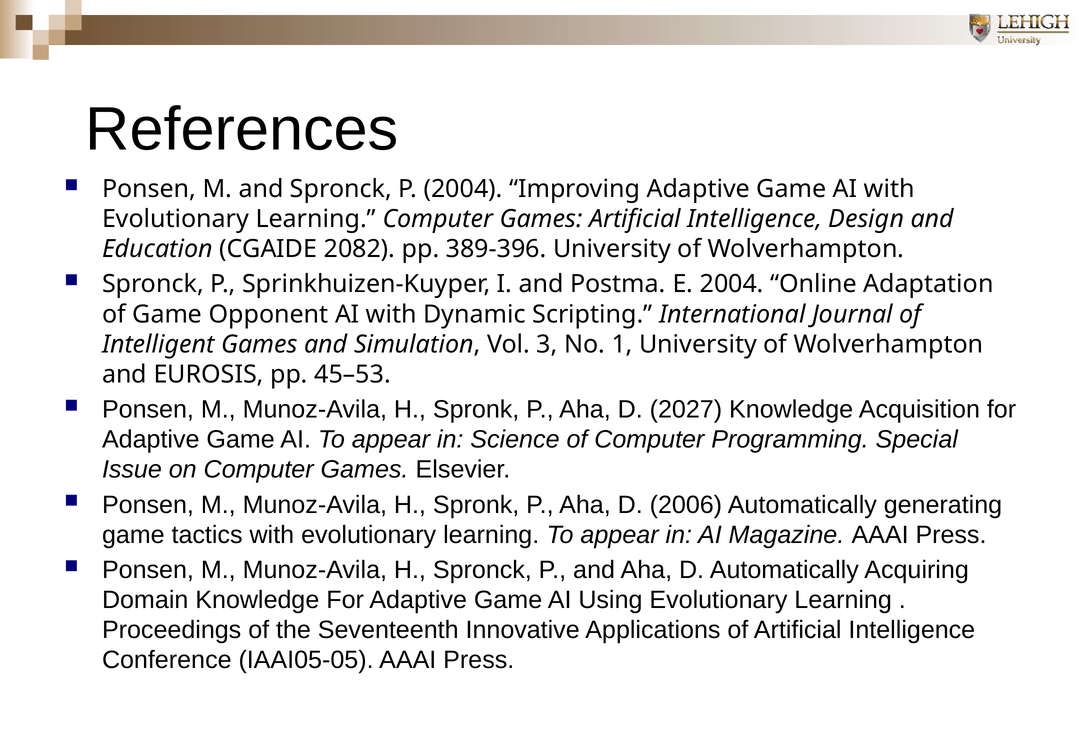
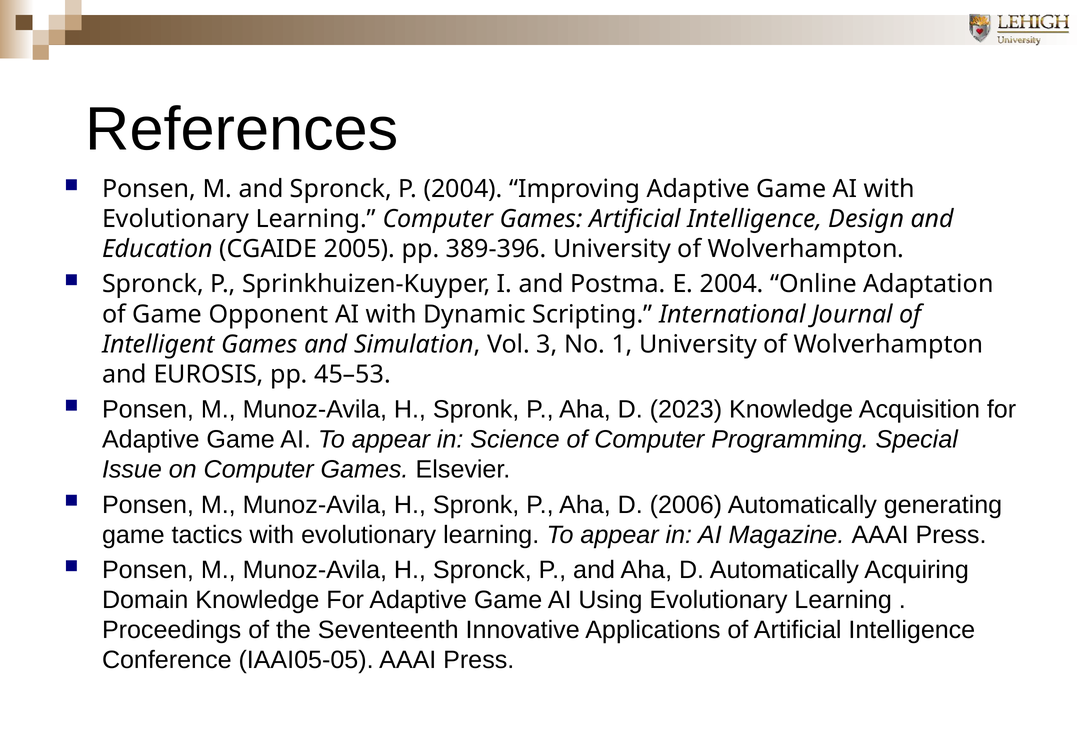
2082: 2082 -> 2005 (359, 249)
2027: 2027 -> 2023 (686, 410)
